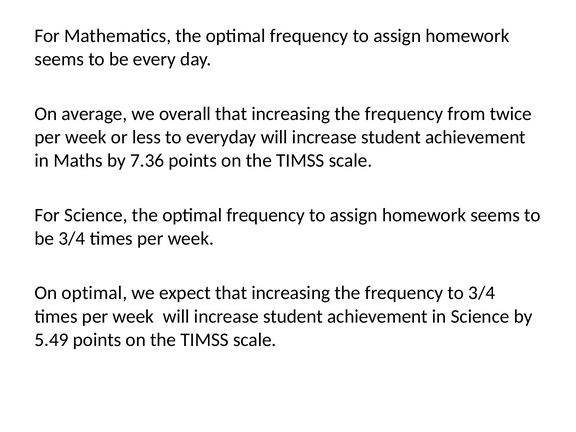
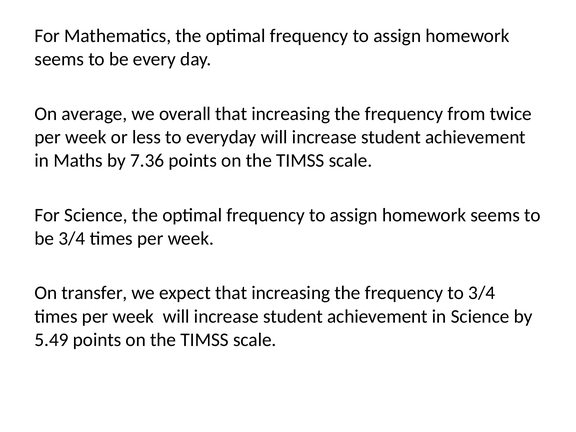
On optimal: optimal -> transfer (95, 293)
